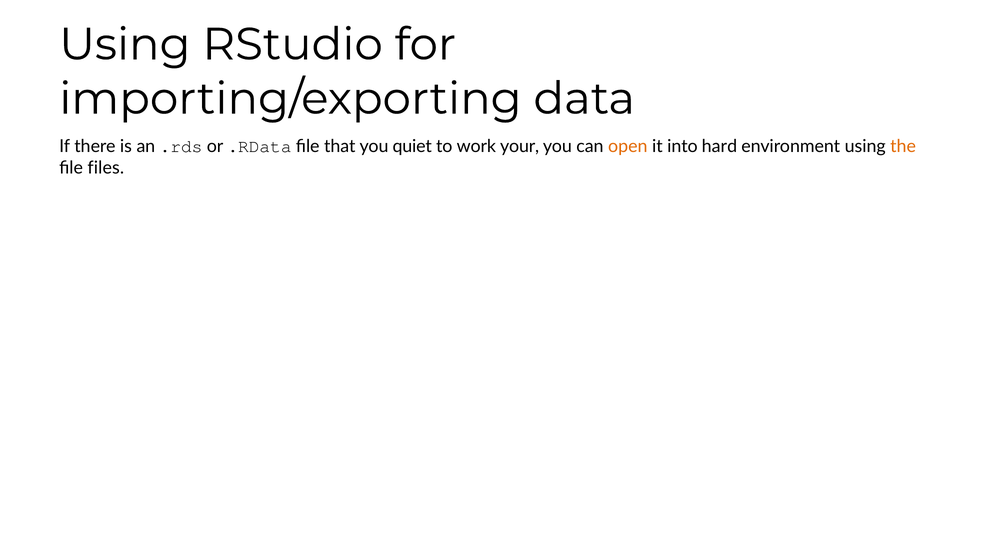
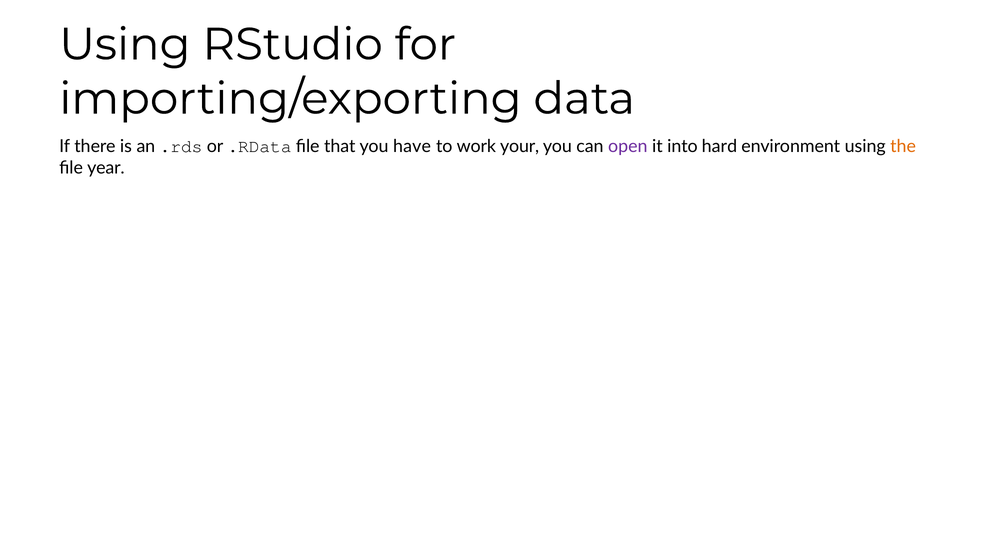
quiet: quiet -> have (412, 146)
open colour: orange -> purple (628, 146)
files: files -> year (106, 168)
